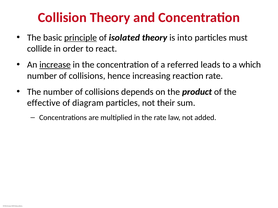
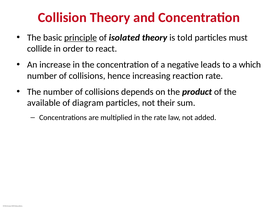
into: into -> told (185, 38)
increase underline: present -> none (55, 65)
referred: referred -> negative (183, 65)
effective: effective -> available (44, 103)
